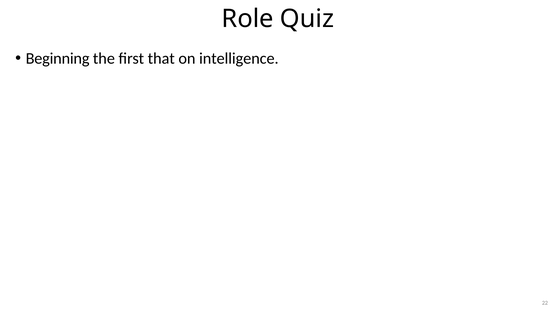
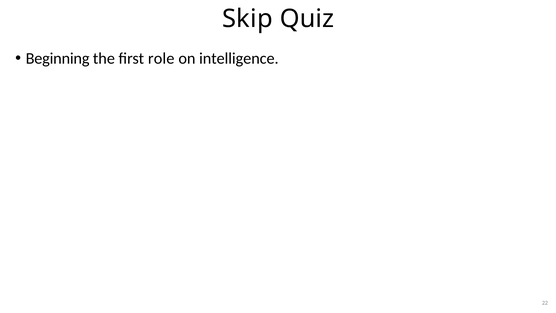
Role: Role -> Skip (247, 19)
that: that -> role (161, 58)
